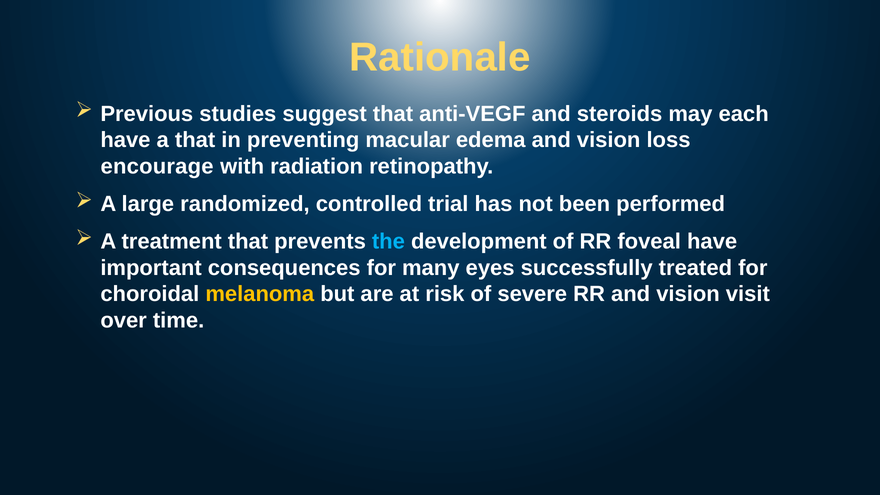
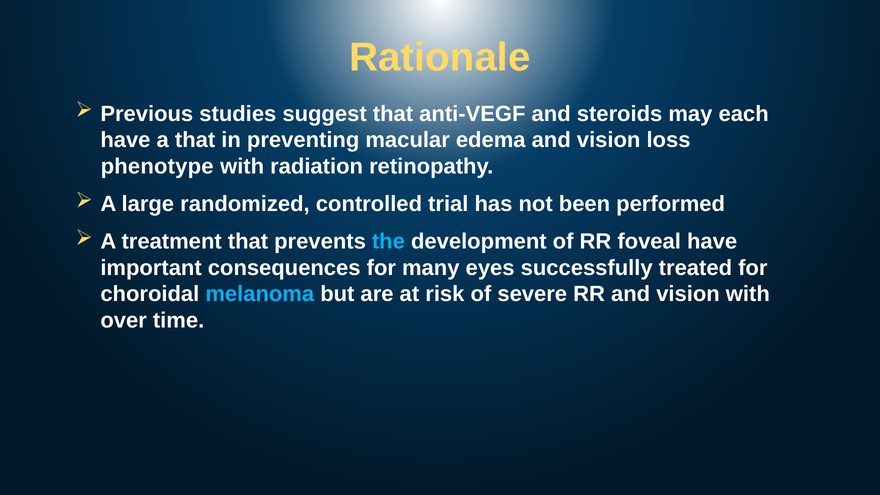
encourage: encourage -> phenotype (157, 167)
melanoma colour: yellow -> light blue (260, 294)
vision visit: visit -> with (748, 294)
